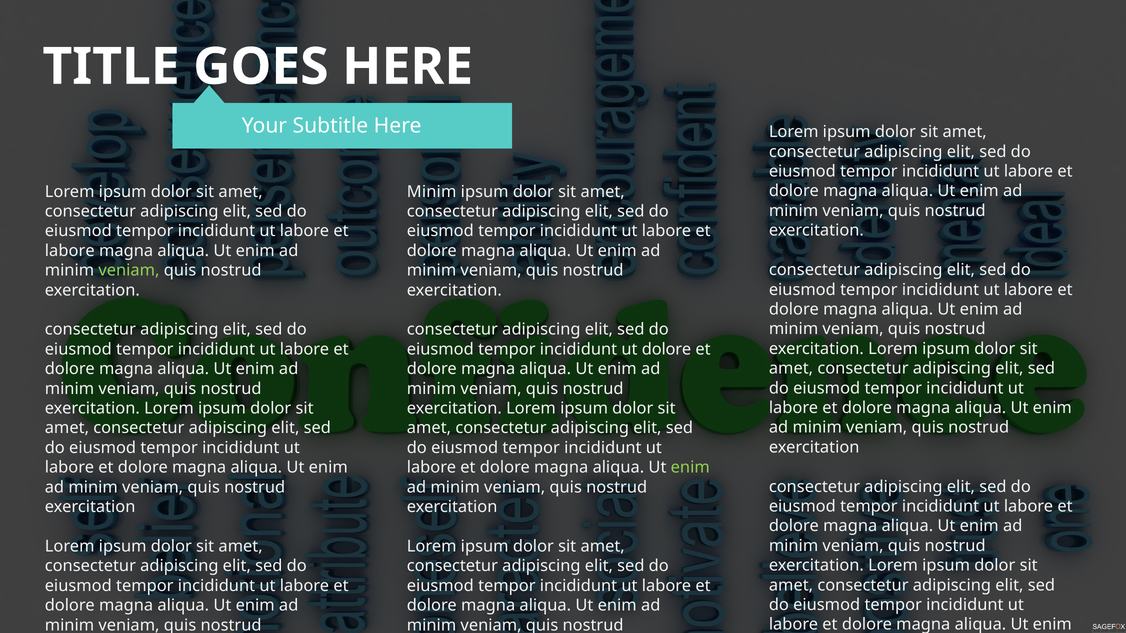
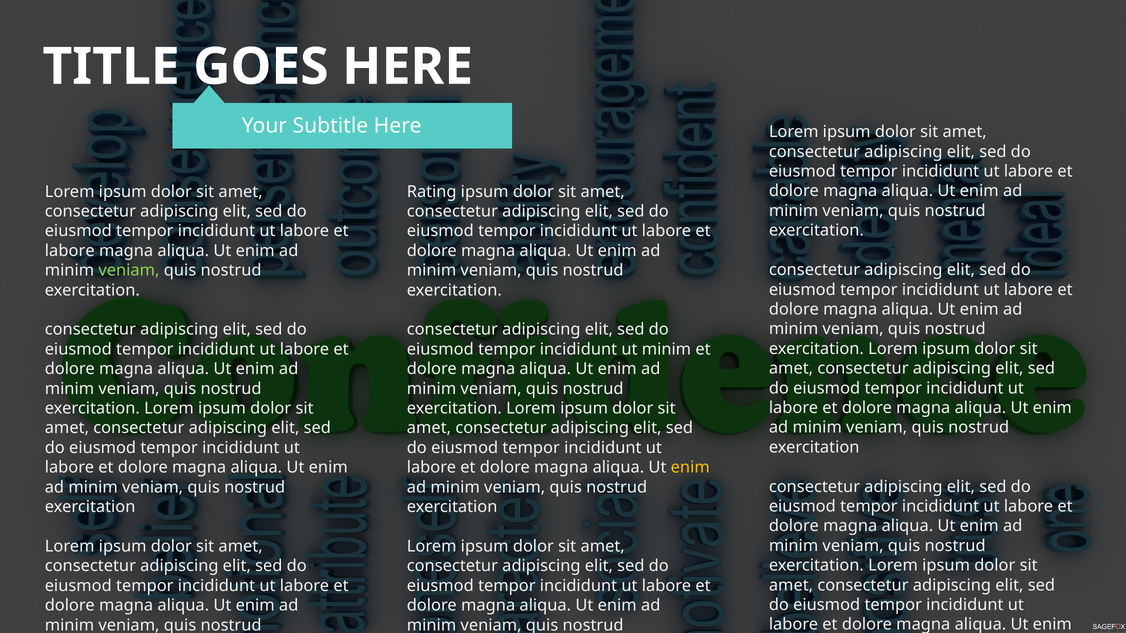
Minim: Minim -> Rating (432, 192)
ut dolore: dolore -> minim (666, 349)
enim colour: light green -> yellow (690, 468)
